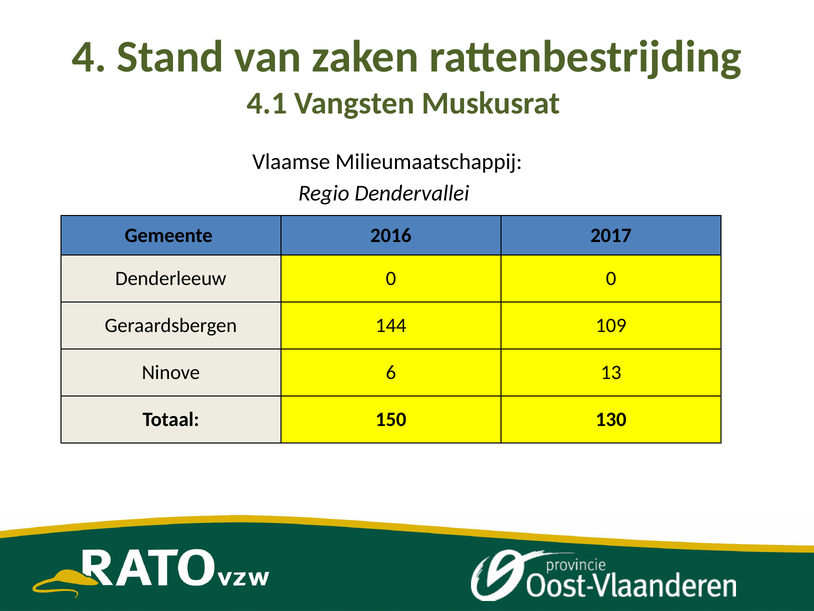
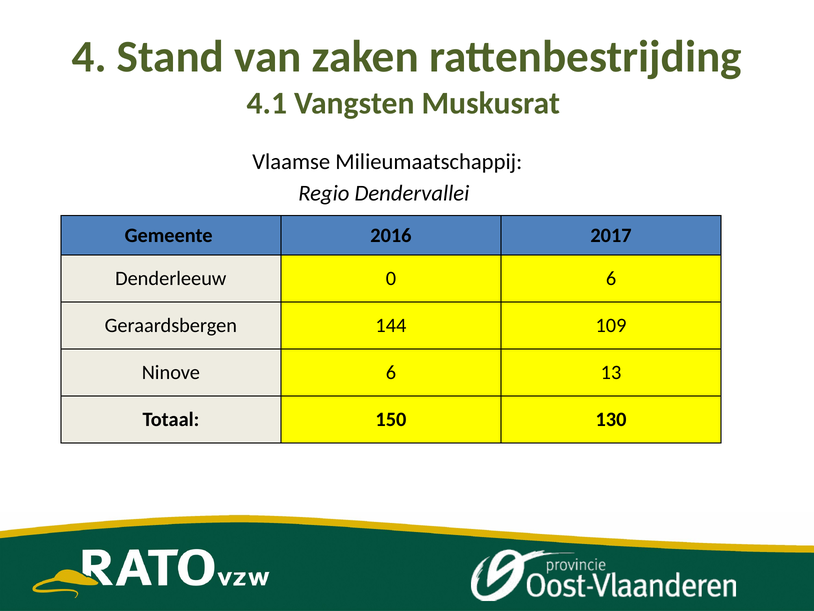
0 0: 0 -> 6 (611, 278)
